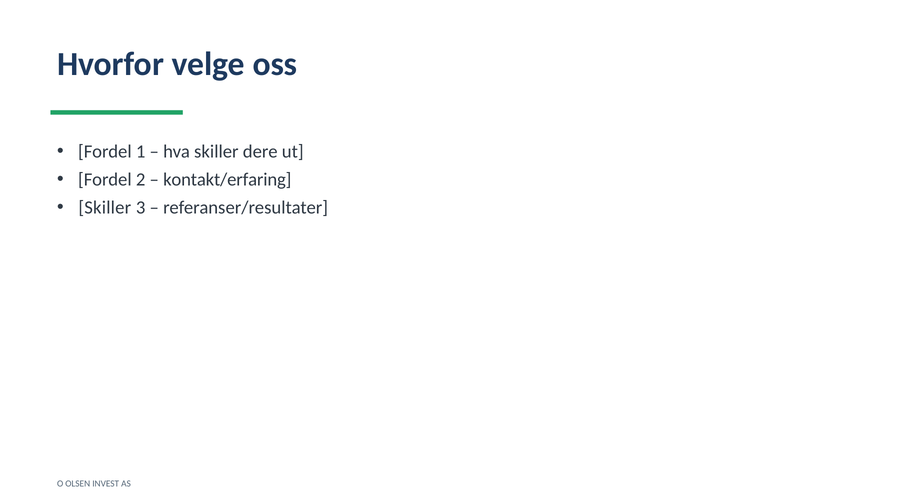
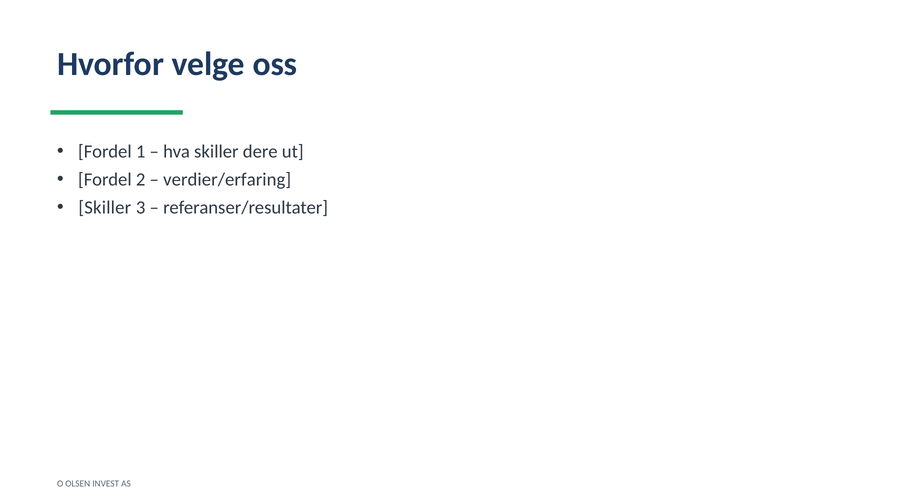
kontakt/erfaring: kontakt/erfaring -> verdier/erfaring (227, 180)
